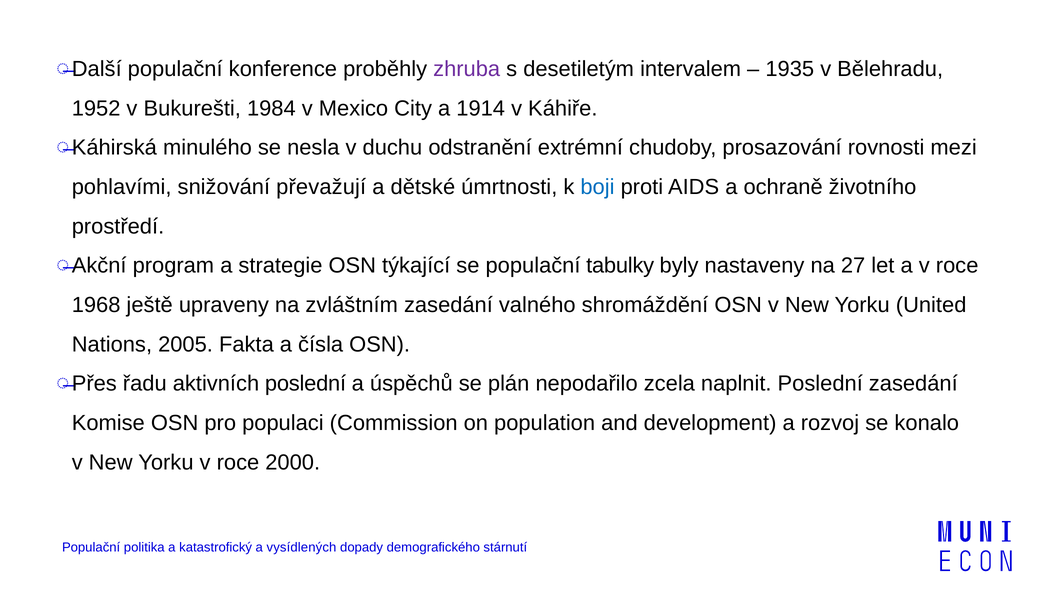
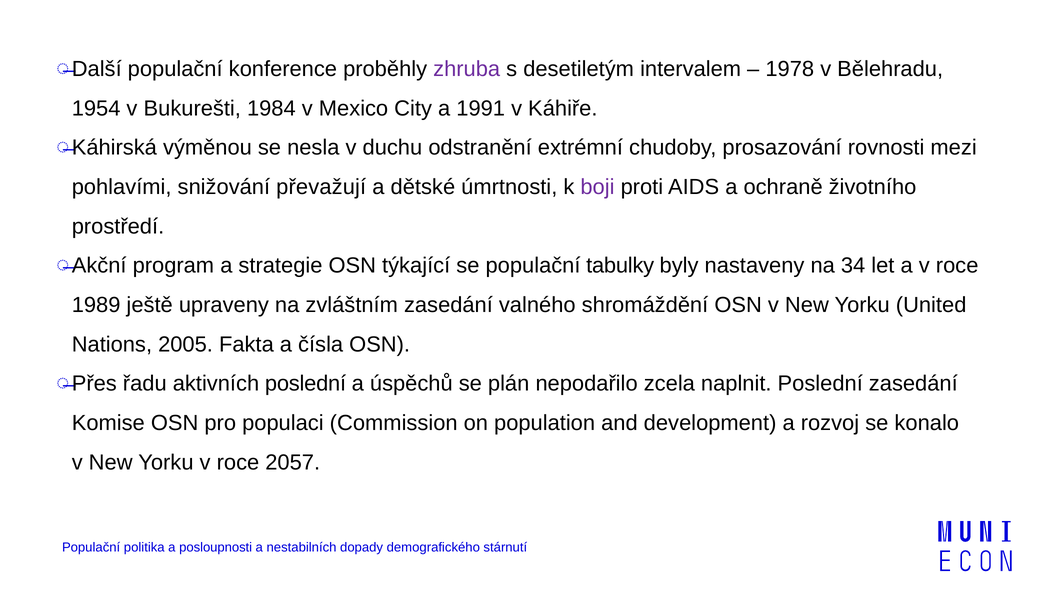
1935: 1935 -> 1978 (790, 69)
1952: 1952 -> 1954 (96, 109)
1914: 1914 -> 1991 (481, 109)
minulého: minulého -> výměnou (207, 148)
boji colour: blue -> purple (597, 187)
27: 27 -> 34 (853, 266)
1968: 1968 -> 1989 (96, 305)
2000: 2000 -> 2057 (293, 463)
katastrofický: katastrofický -> posloupnosti (216, 548)
vysídlených: vysídlených -> nestabilních (302, 548)
